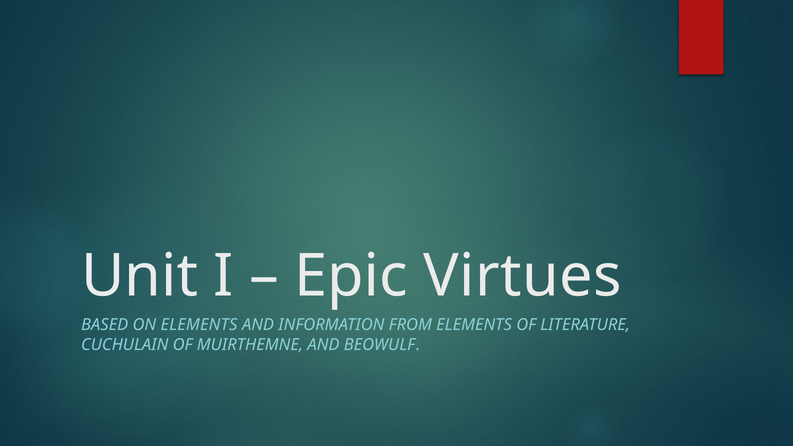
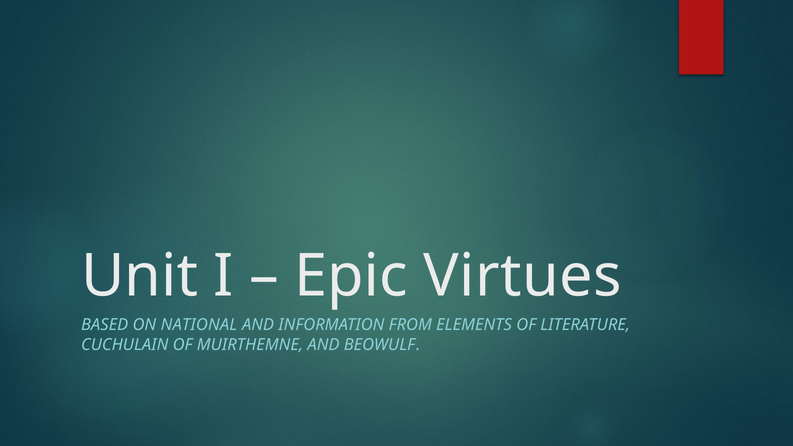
ON ELEMENTS: ELEMENTS -> NATIONAL (199, 325)
